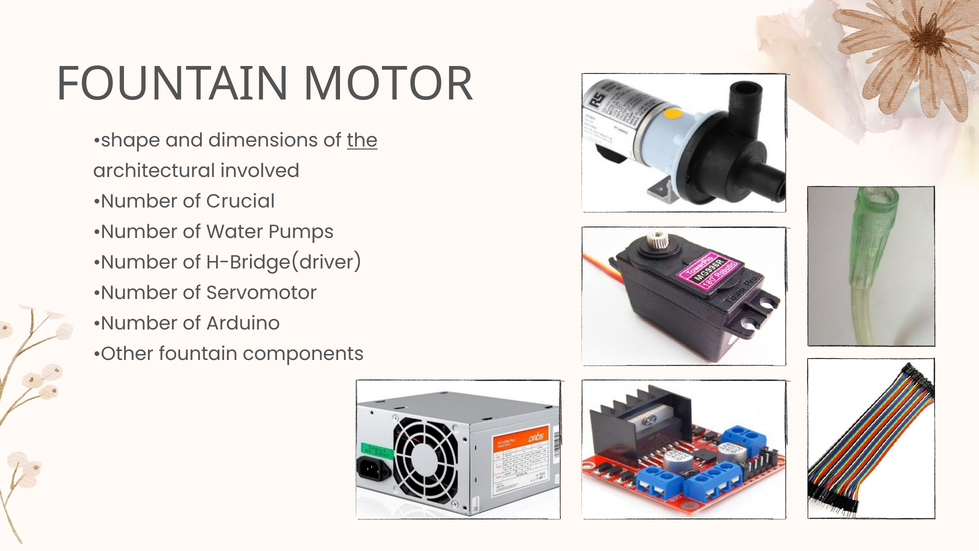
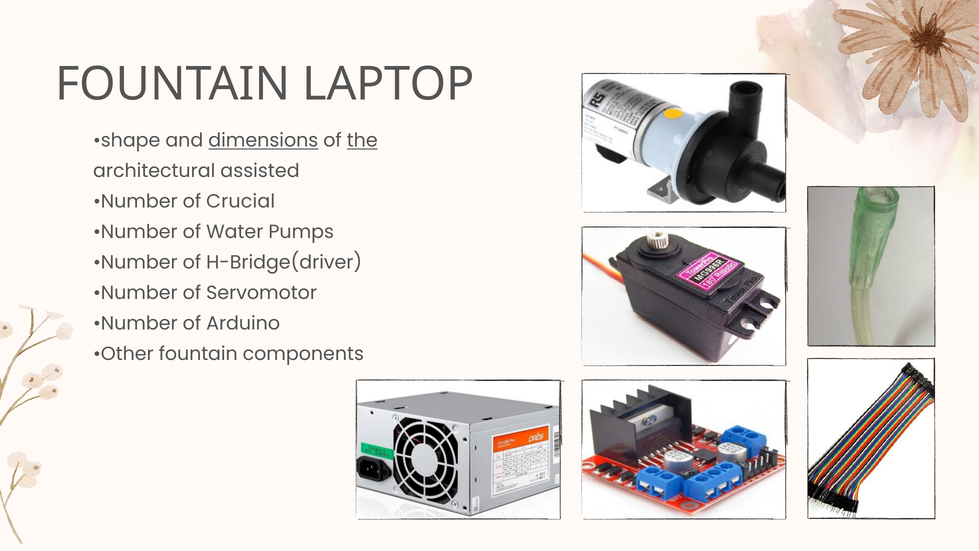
MOTOR: MOTOR -> LAPTOP (388, 84)
dimensions underline: none -> present (263, 141)
involved: involved -> assisted (260, 171)
